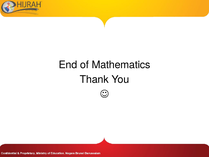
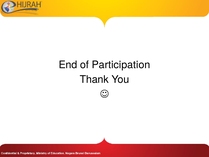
Mathematics: Mathematics -> Participation (121, 65)
